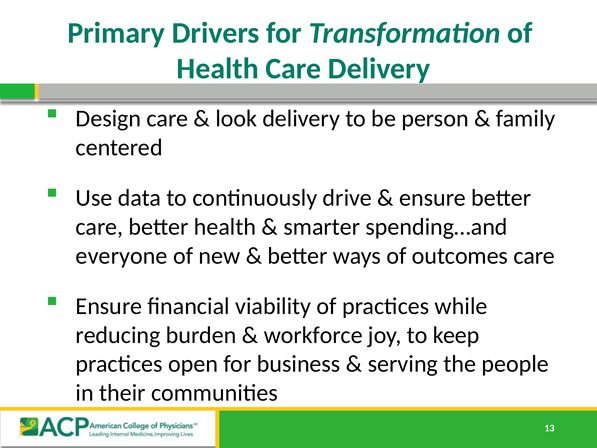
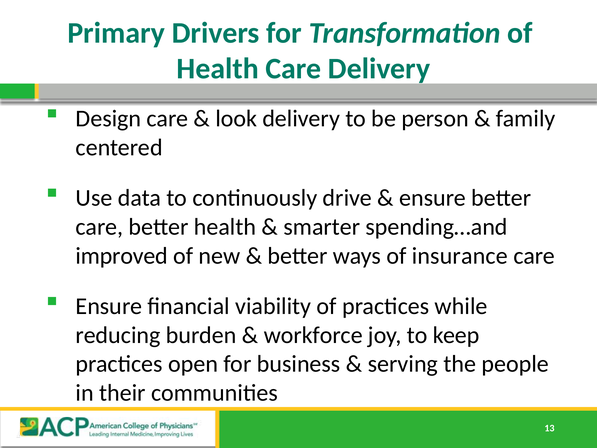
everyone: everyone -> improved (122, 256)
outcomes: outcomes -> insurance (460, 256)
